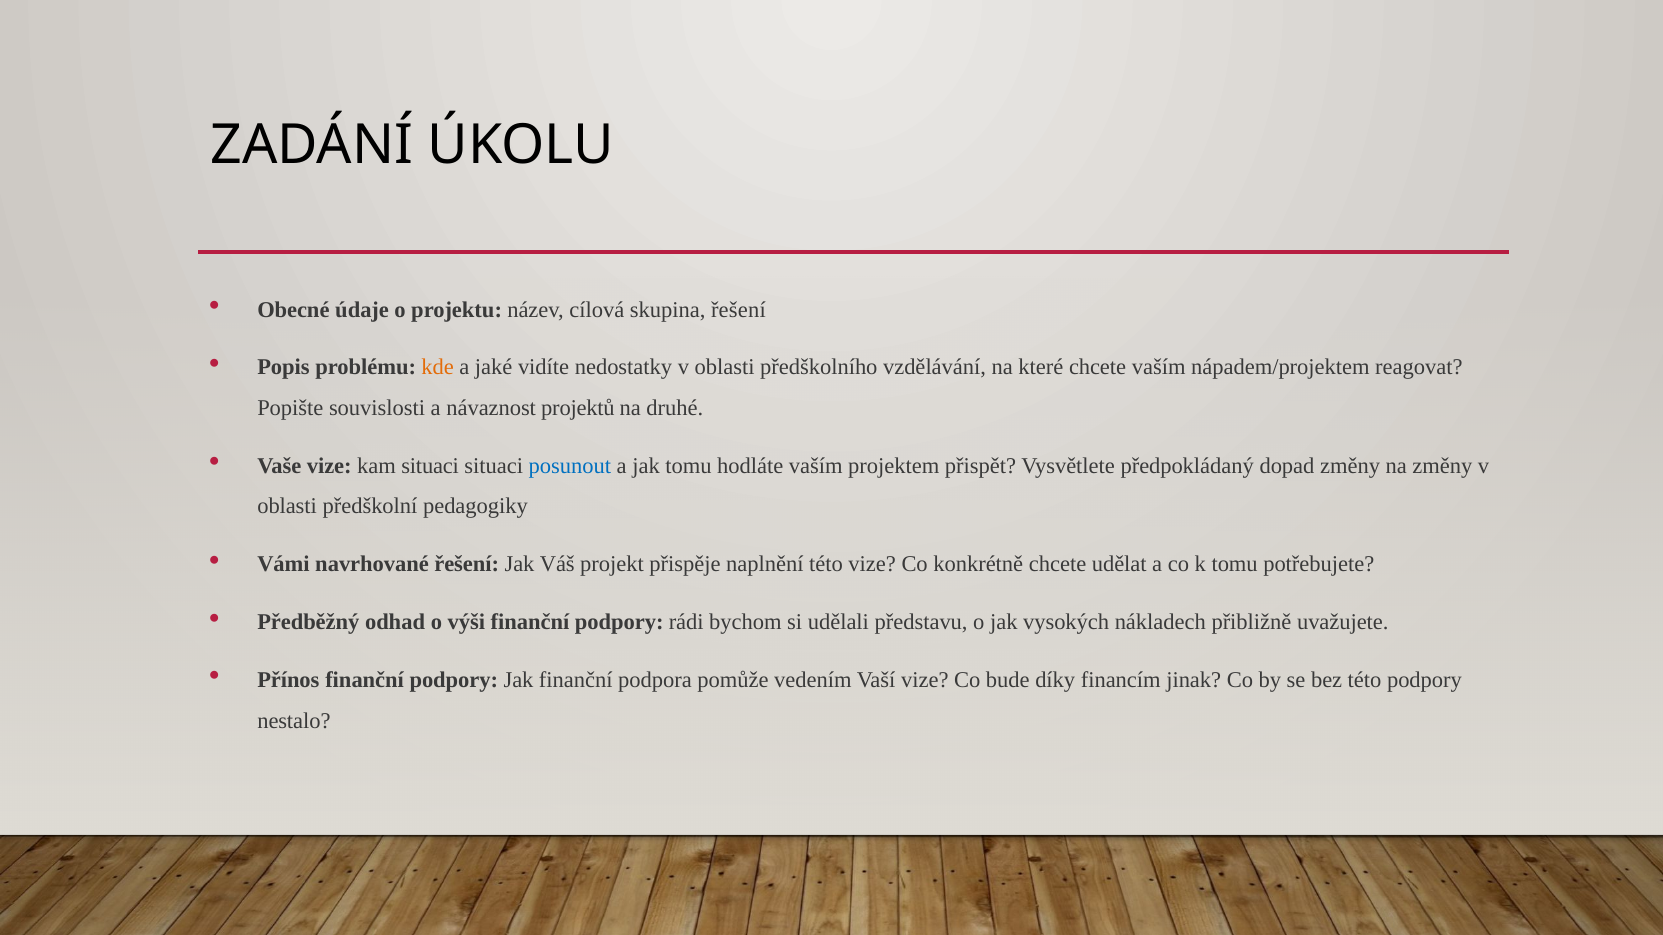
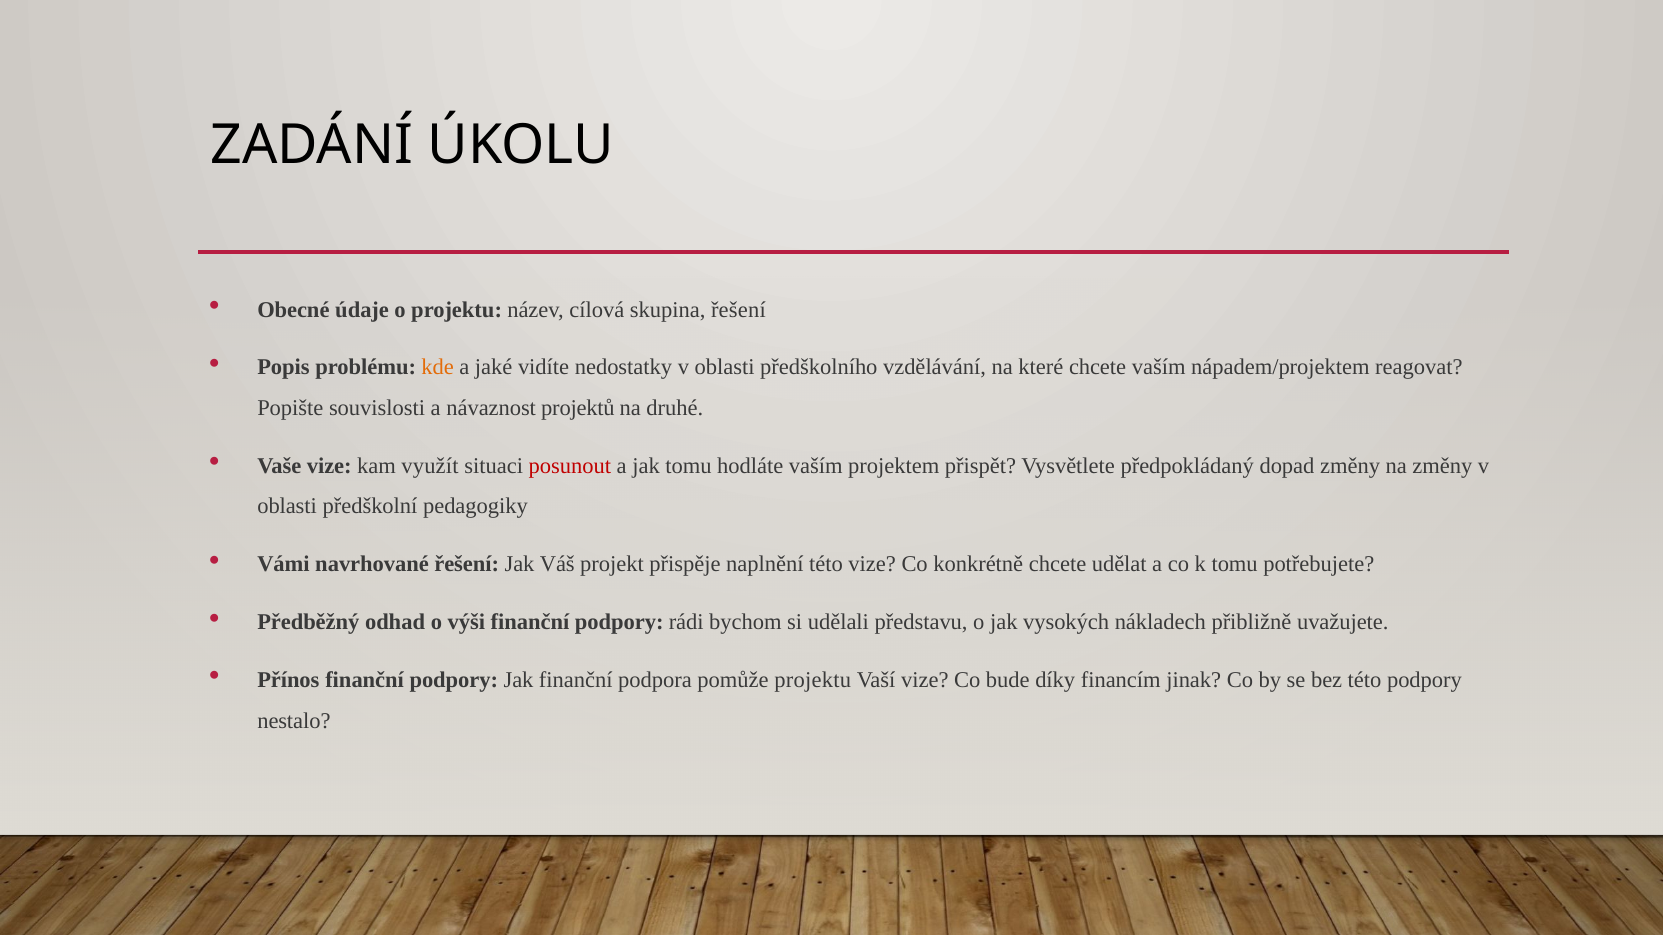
kam situaci: situaci -> využít (430, 466)
posunout colour: blue -> red (570, 466)
pomůže vedením: vedením -> projektu (813, 680)
